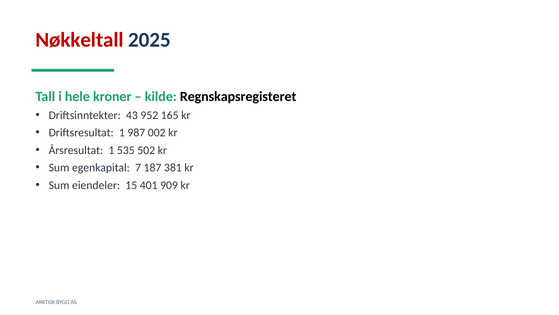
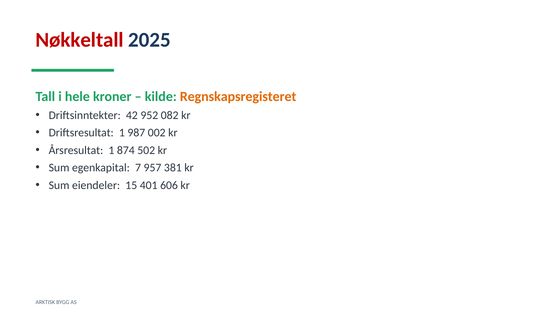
Regnskapsregisteret colour: black -> orange (238, 96)
43: 43 -> 42 (132, 115)
165: 165 -> 082 (170, 115)
535: 535 -> 874 (126, 150)
187: 187 -> 957 (152, 167)
909: 909 -> 606 (169, 185)
